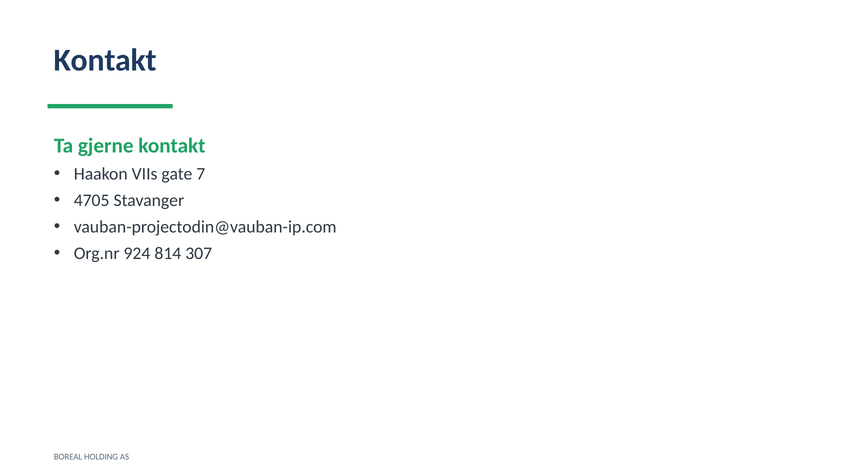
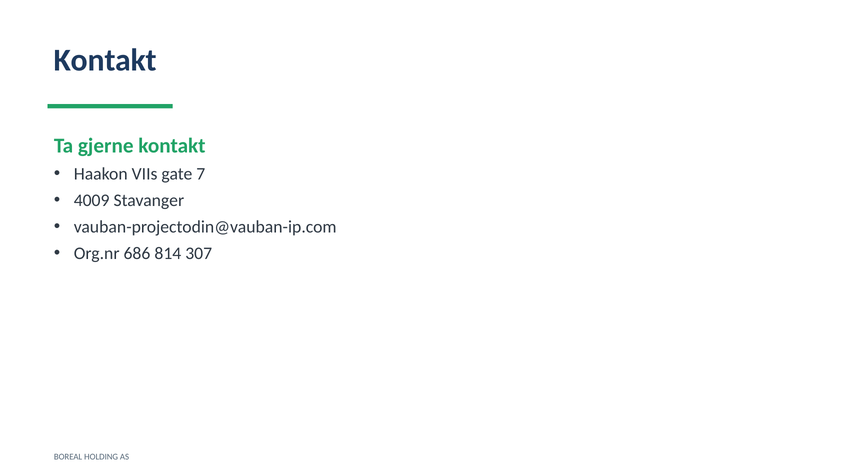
4705: 4705 -> 4009 (92, 201)
924: 924 -> 686 (137, 254)
